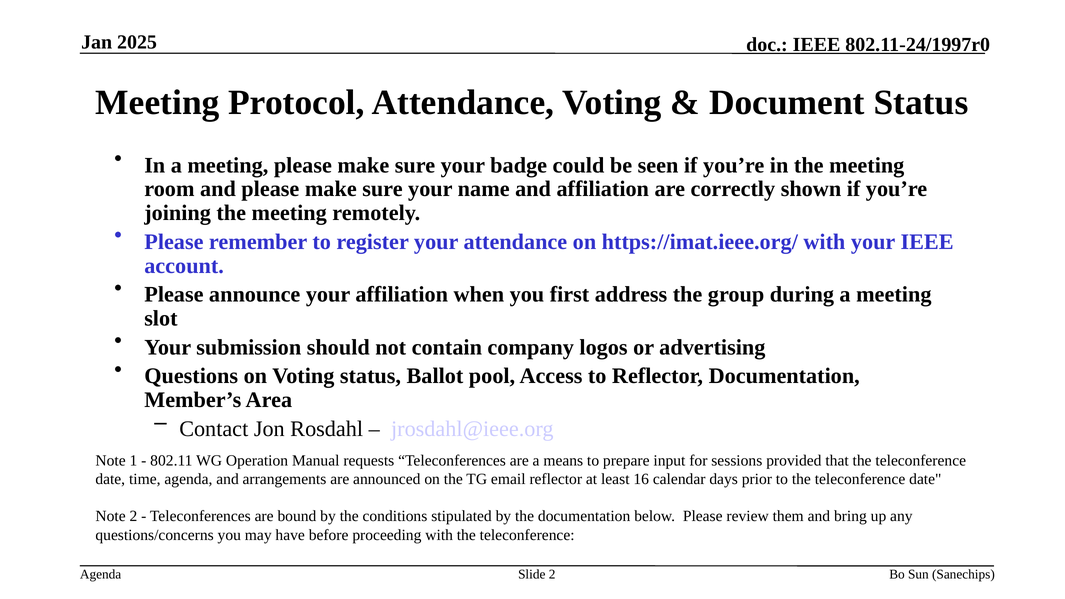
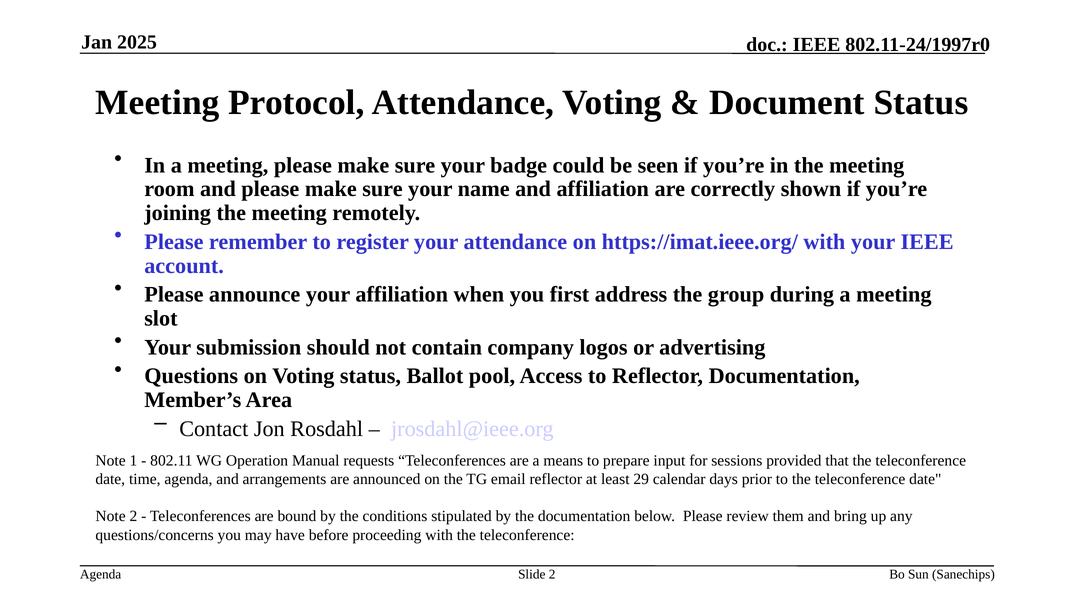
16: 16 -> 29 (641, 479)
